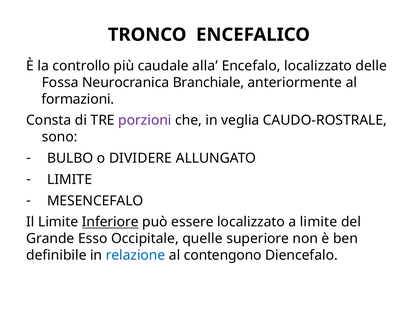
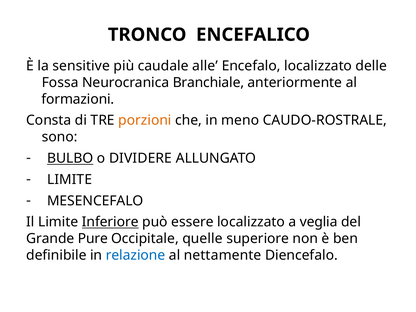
controllo: controllo -> sensitive (81, 66)
alla: alla -> alle (205, 66)
porzioni colour: purple -> orange (145, 120)
veglia: veglia -> meno (240, 120)
BULBO underline: none -> present (70, 158)
a limite: limite -> veglia (319, 222)
Esso: Esso -> Pure (93, 239)
contengono: contengono -> nettamente (223, 255)
